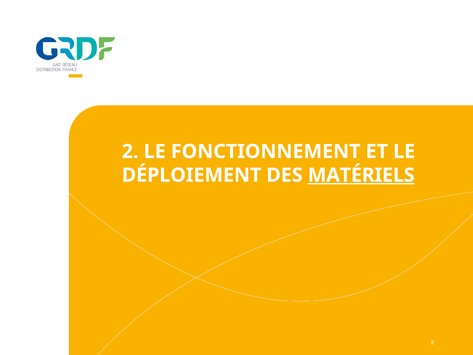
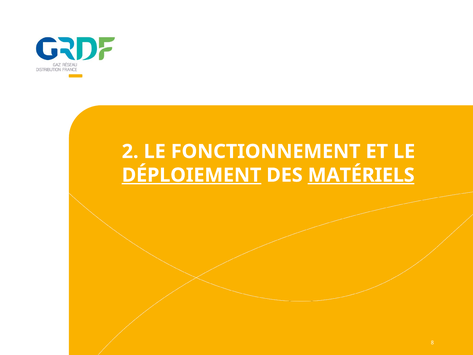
DÉPLOIEMENT underline: none -> present (192, 175)
